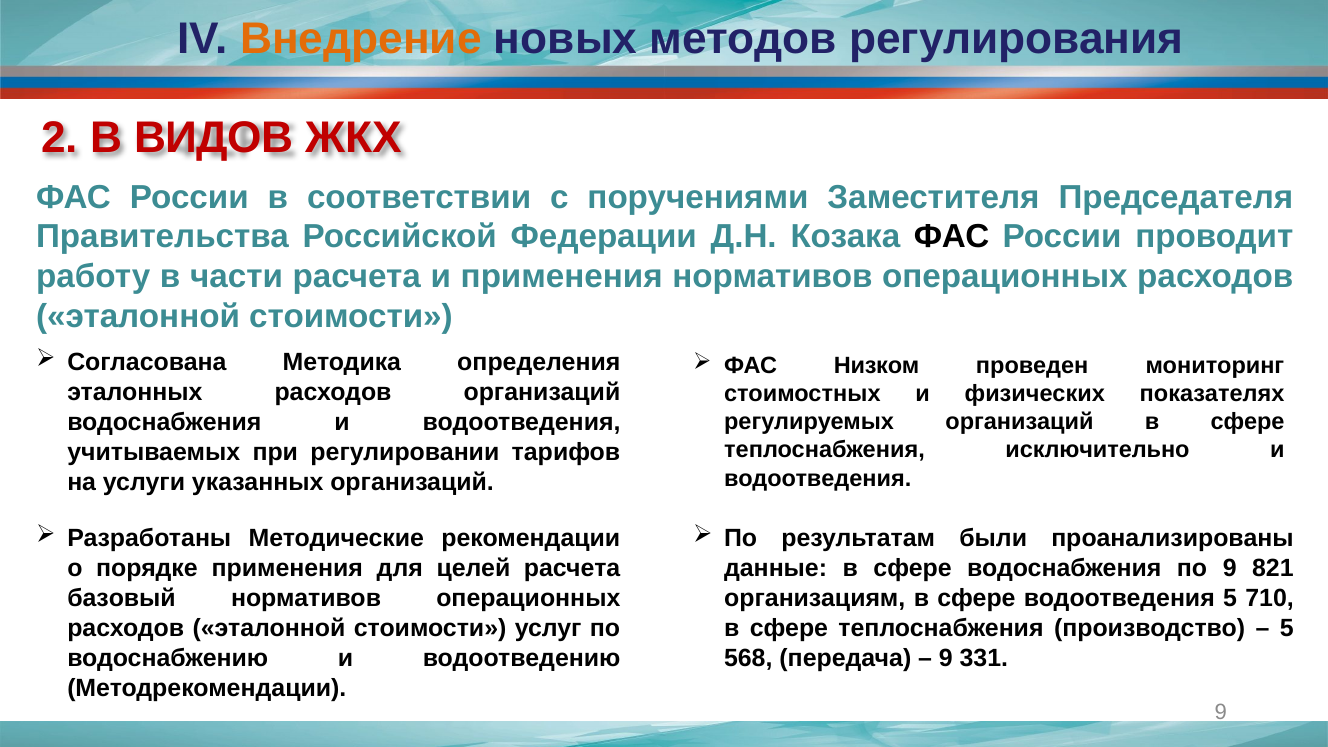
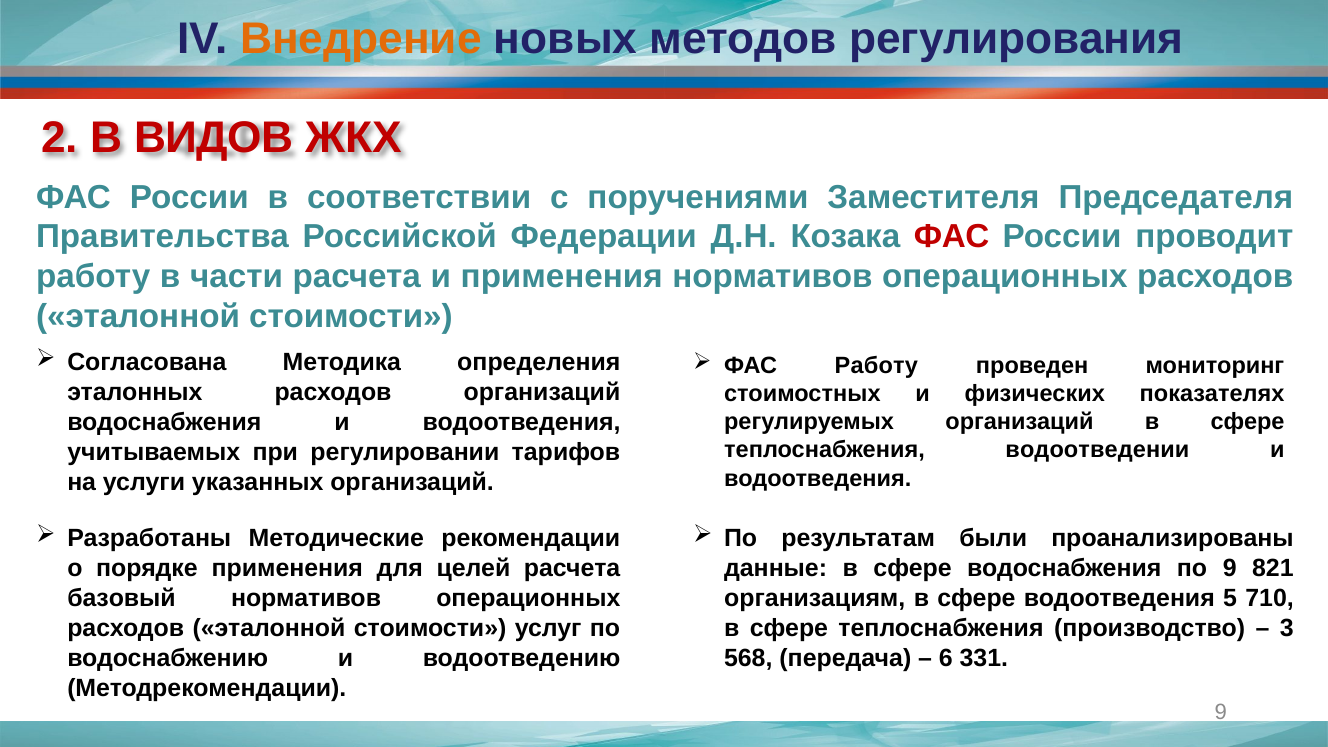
ФАС colour: black -> red (952, 237)
ФАС Низком: Низком -> Работу (876, 365)
исключительно: исключительно -> водоотведении (1097, 450)
5: 5 -> 3 (1287, 628)
9: 9 -> 6 (946, 658)
